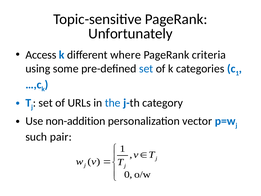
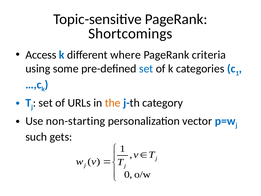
Unfortunately: Unfortunately -> Shortcomings (130, 34)
the colour: blue -> orange (113, 103)
non-addition: non-addition -> non-starting (75, 121)
pair: pair -> gets (61, 137)
